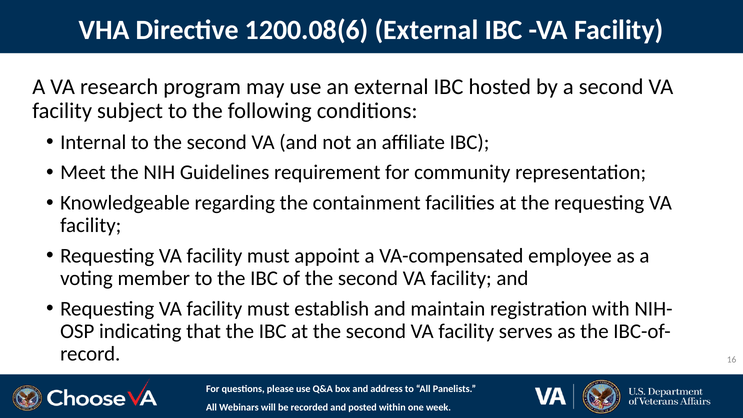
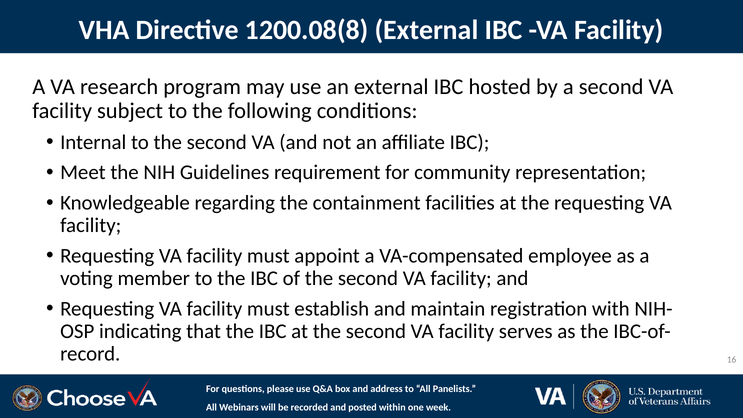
1200.08(6: 1200.08(6 -> 1200.08(8 (307, 30)
